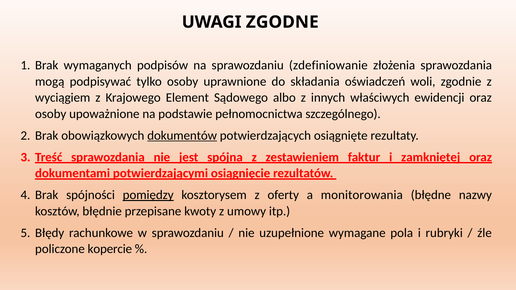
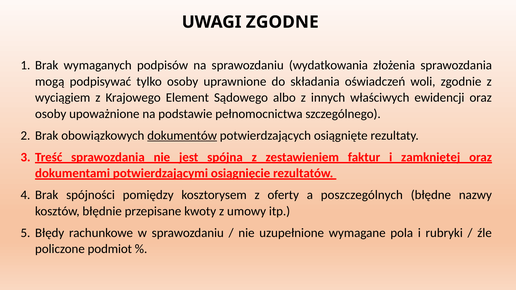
zdefiniowanie: zdefiniowanie -> wydatkowania (328, 65)
pomiędzy underline: present -> none (148, 195)
monitorowania: monitorowania -> poszczególnych (362, 195)
kopercie: kopercie -> podmiot (110, 249)
